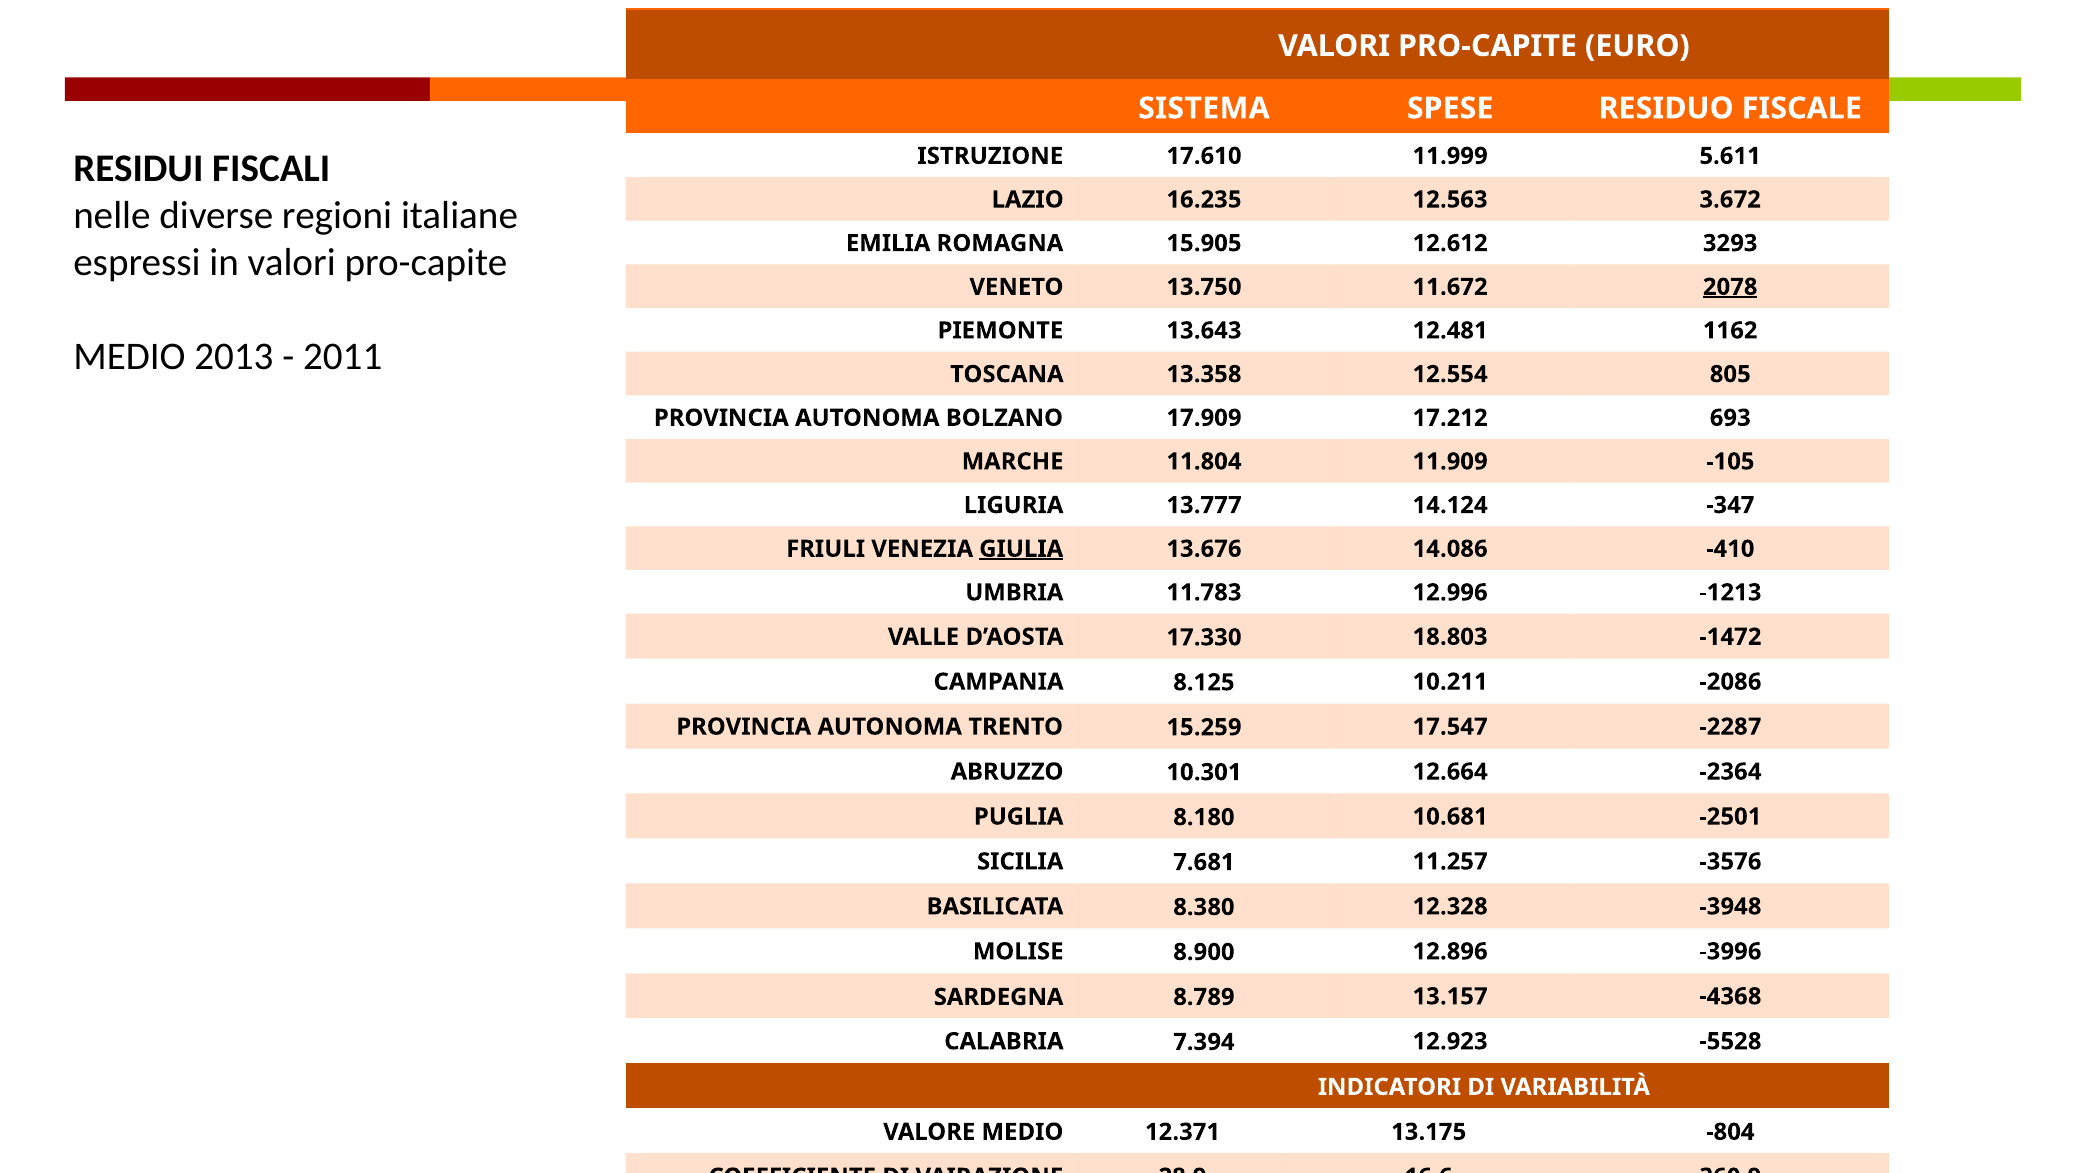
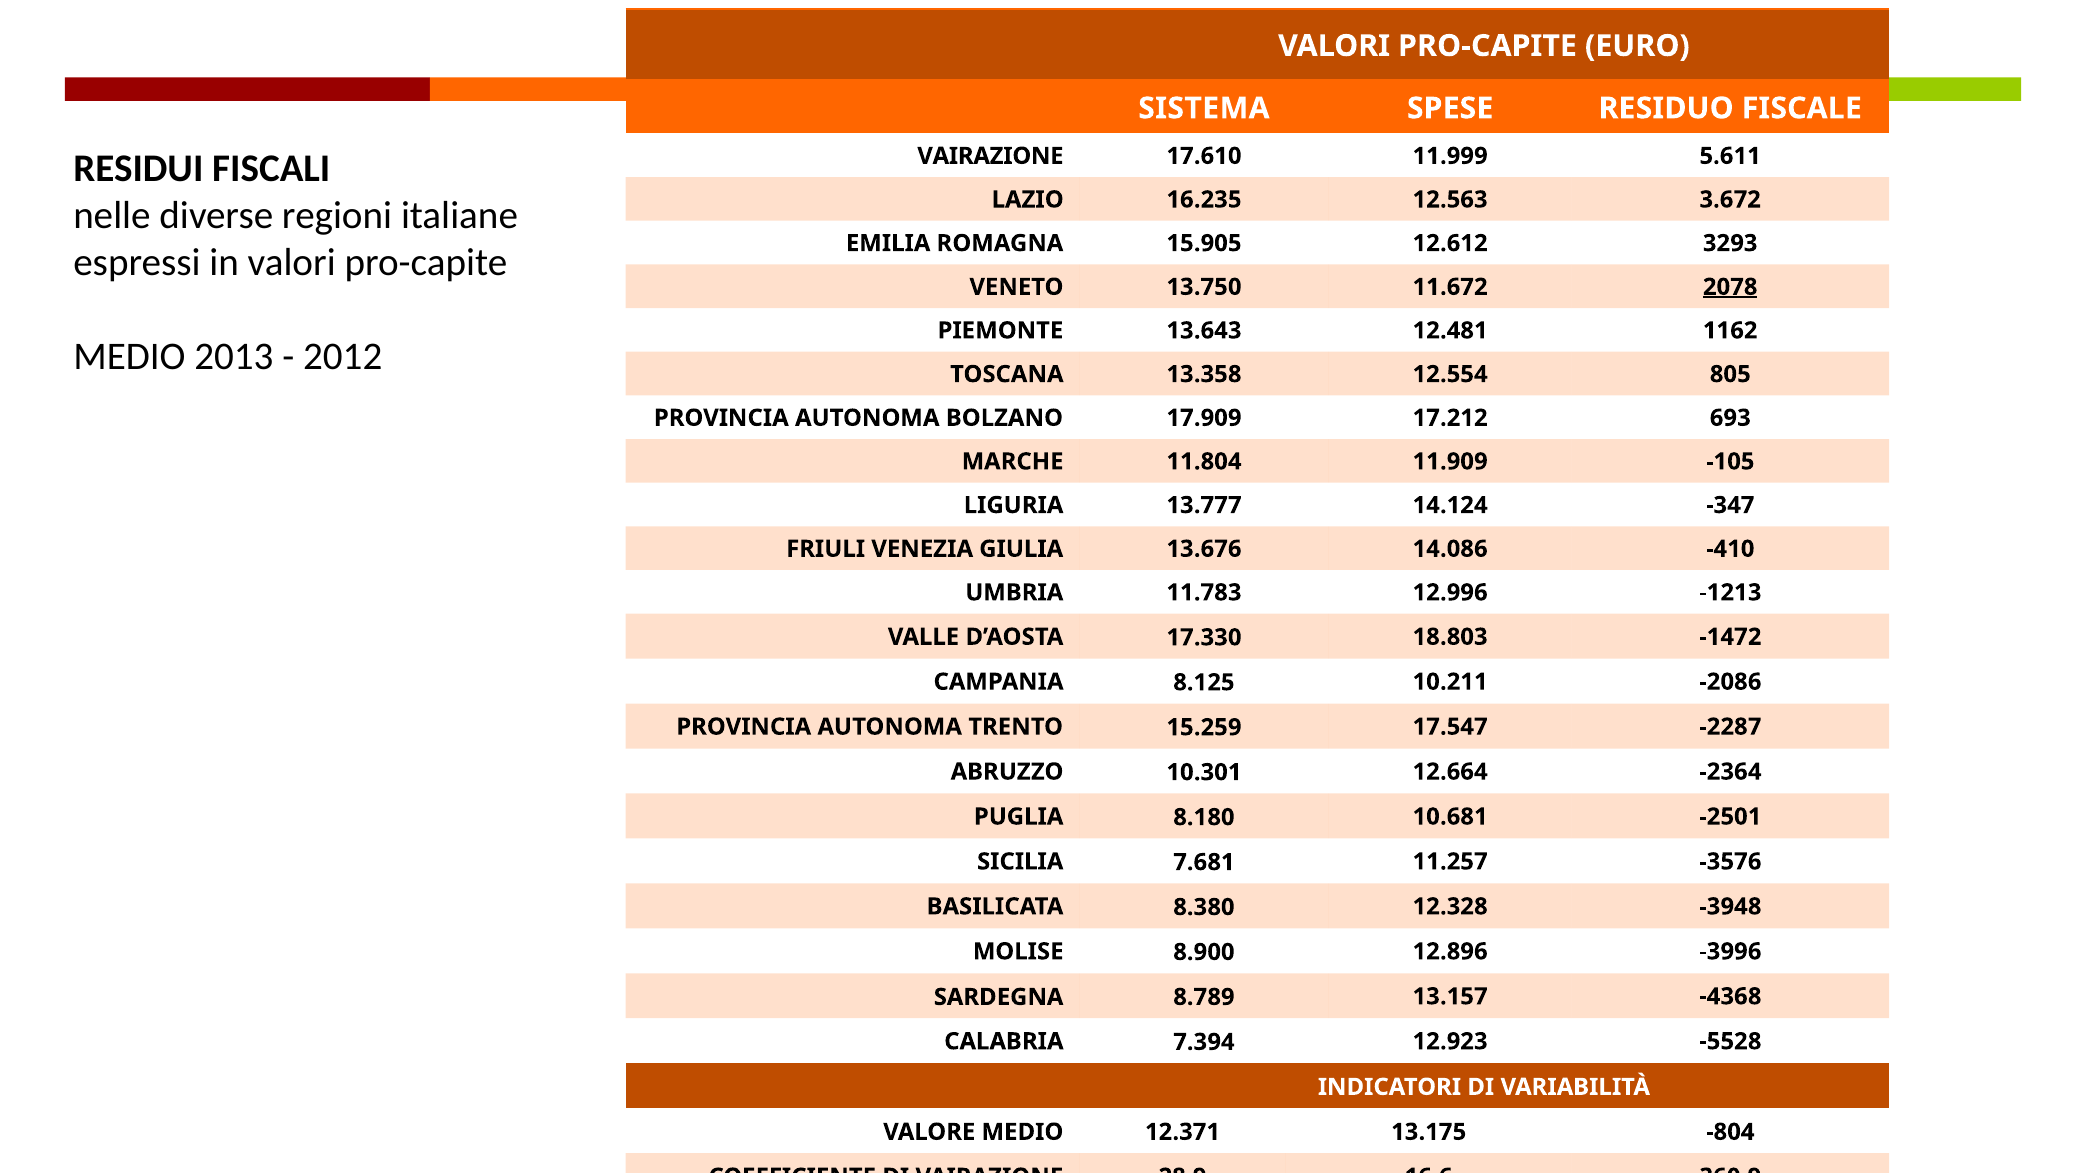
ISTRUZIONE: ISTRUZIONE -> VAIRAZIONE (990, 156)
2011: 2011 -> 2012 (343, 357)
GIULIA underline: present -> none (1021, 549)
